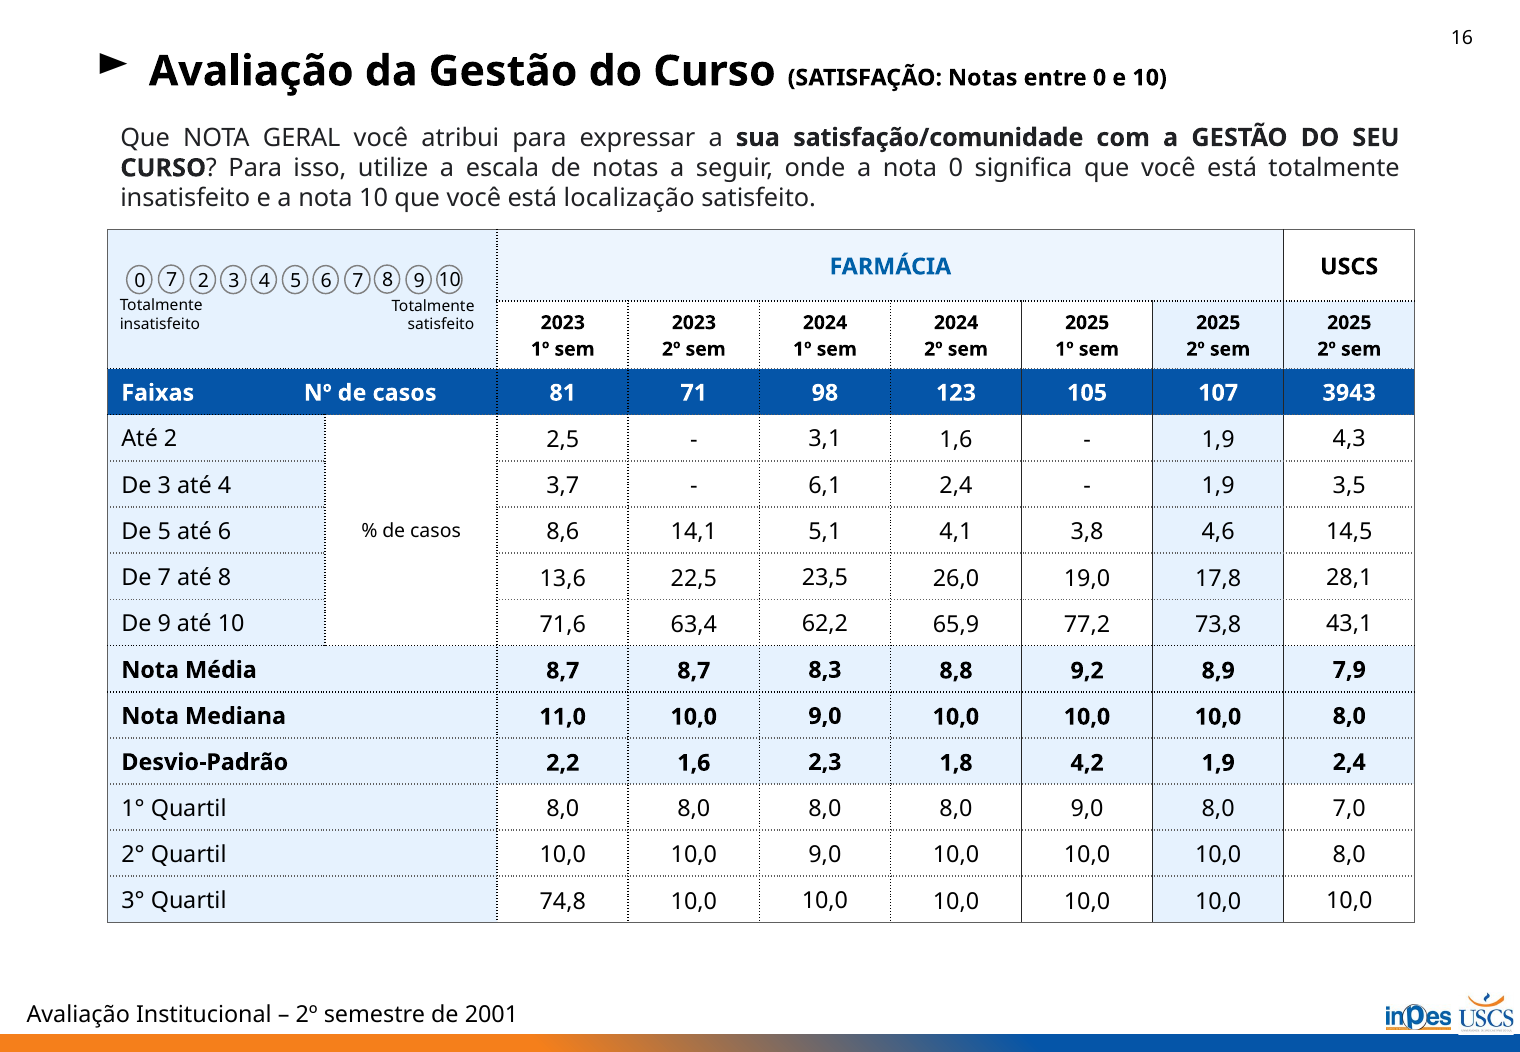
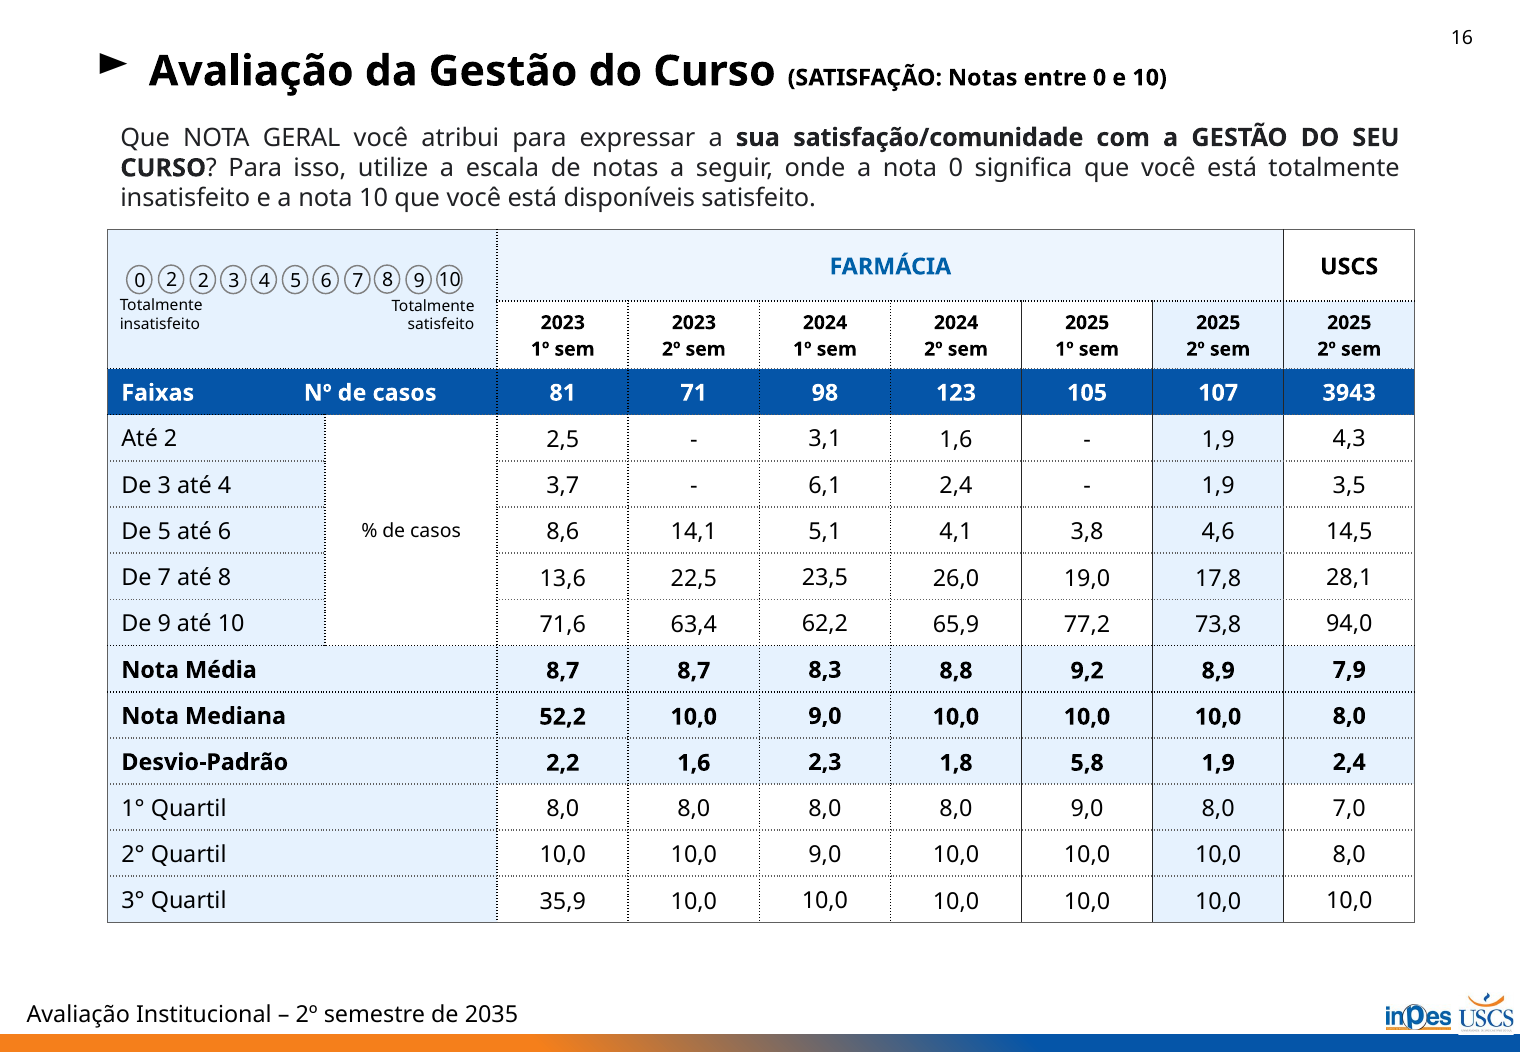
localização: localização -> disponíveis (629, 199)
0 7: 7 -> 2 (172, 280)
43,1: 43,1 -> 94,0 (1349, 624)
11,0: 11,0 -> 52,2 (563, 717)
4,2: 4,2 -> 5,8 (1087, 763)
74,8: 74,8 -> 35,9 (563, 902)
2001: 2001 -> 2035 (491, 1015)
